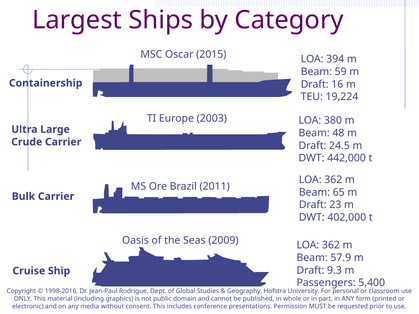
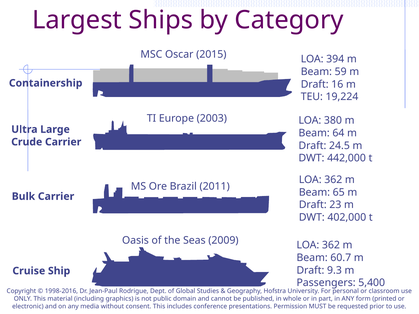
48: 48 -> 64 (338, 133)
57.9: 57.9 -> 60.7 (341, 258)
